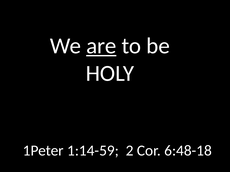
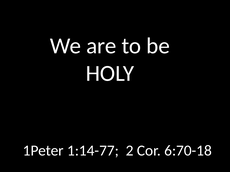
are underline: present -> none (101, 46)
1:14-59: 1:14-59 -> 1:14-77 (93, 151)
6:48-18: 6:48-18 -> 6:70-18 (188, 151)
